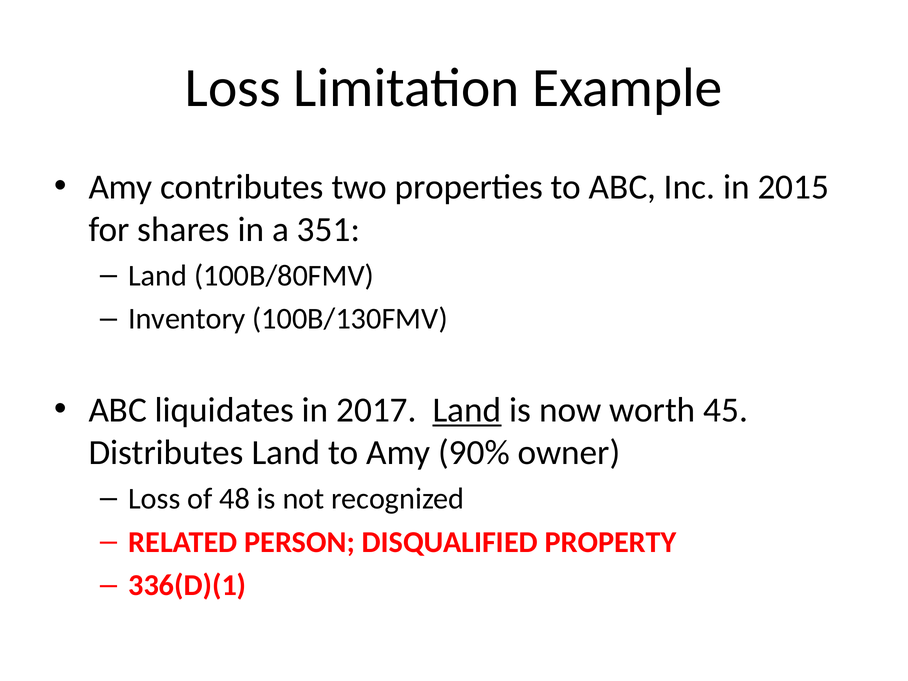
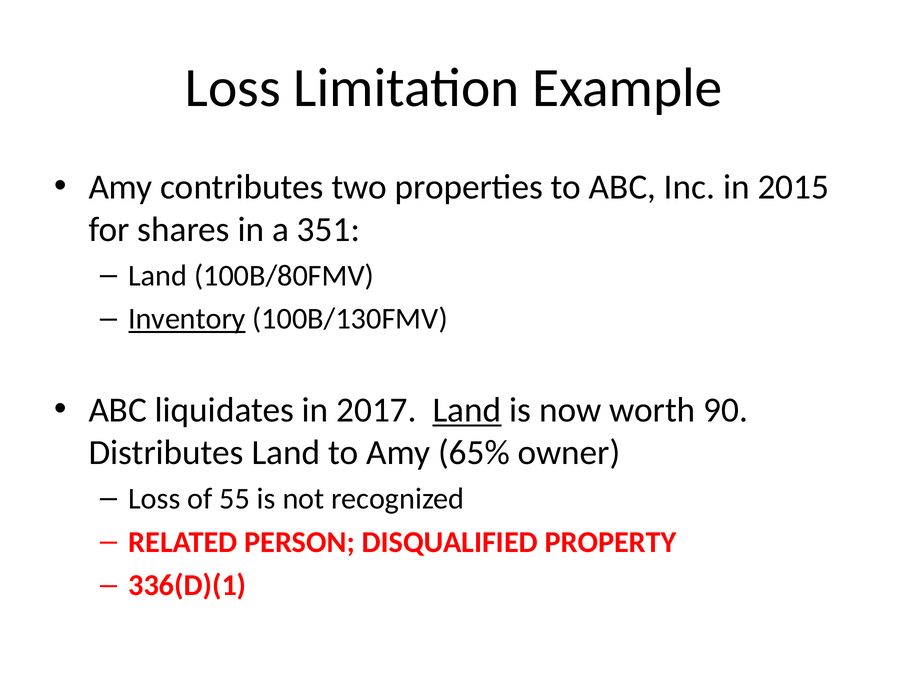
Inventory underline: none -> present (187, 319)
45: 45 -> 90 (726, 410)
90%: 90% -> 65% (474, 453)
48: 48 -> 55 (235, 499)
